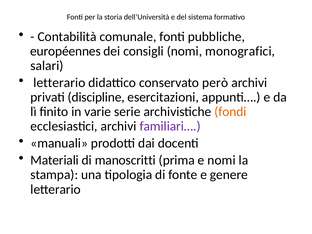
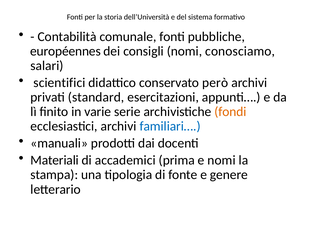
monografici: monografici -> conosciamo (240, 51)
letterario: letterario -> scientifici (59, 83)
discipline: discipline -> standard (96, 97)
familiari… colour: purple -> blue (170, 126)
manoscritti: manoscritti -> accademici (125, 160)
